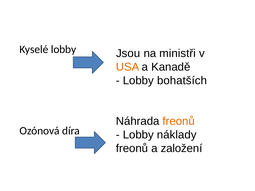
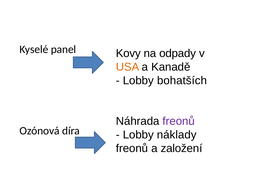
Kyselé lobby: lobby -> panel (64, 49)
Jsou: Jsou -> Kovy (128, 53)
ministři: ministři -> odpady (178, 53)
freonů colour: orange -> purple (179, 121)
